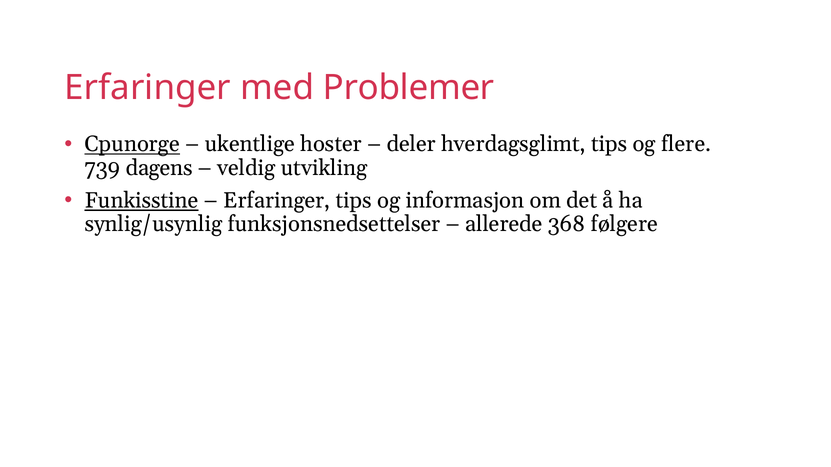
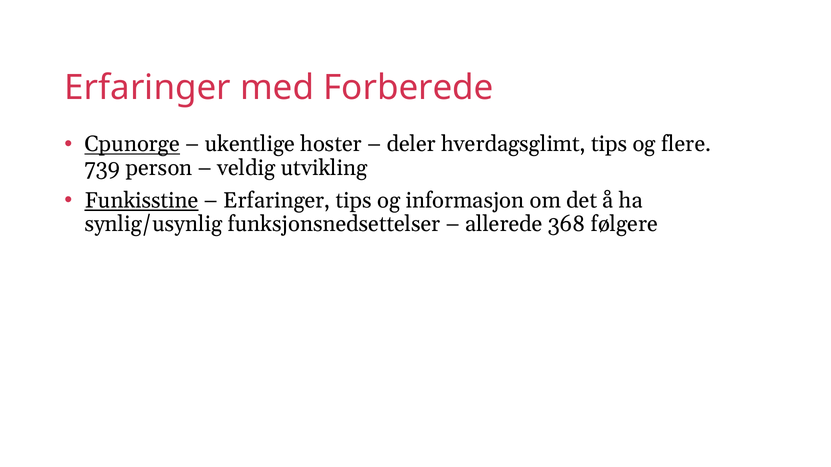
Problemer: Problemer -> Forberede (409, 88)
dagens: dagens -> person (159, 168)
